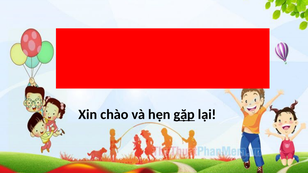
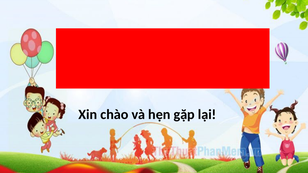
gặp underline: present -> none (184, 115)
